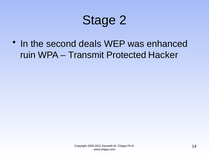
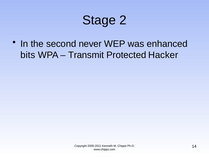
deals: deals -> never (90, 44)
ruin: ruin -> bits (28, 55)
